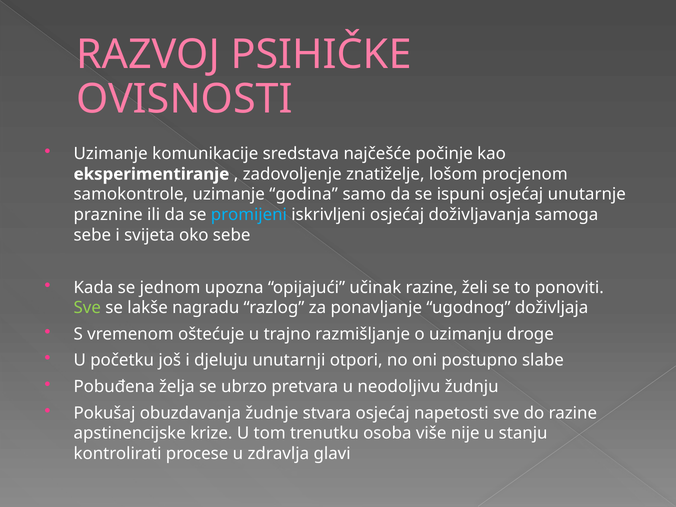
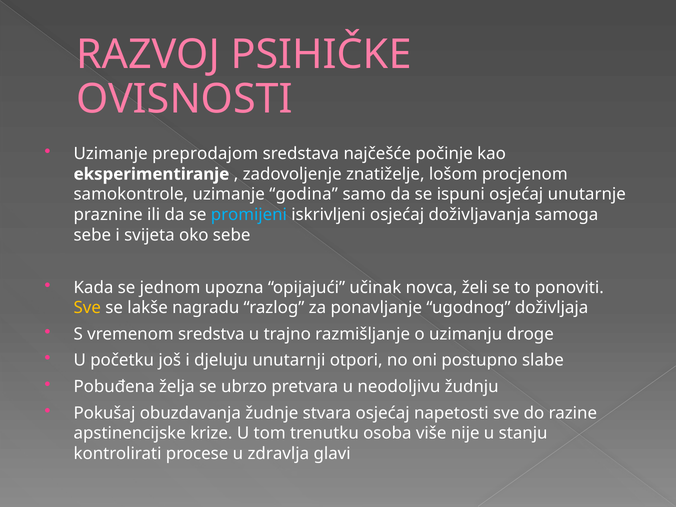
komunikacije: komunikacije -> preprodajom (205, 154)
učinak razine: razine -> novca (432, 288)
Sve colour: light green -> yellow (87, 308)
oštećuje: oštećuje -> sredstva (211, 334)
